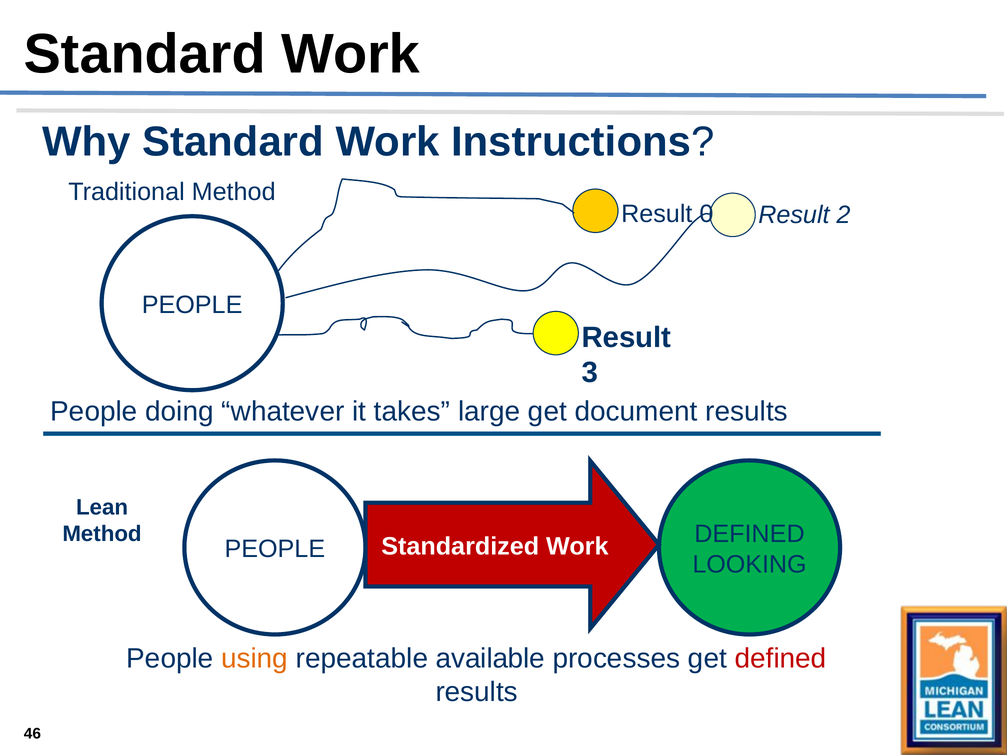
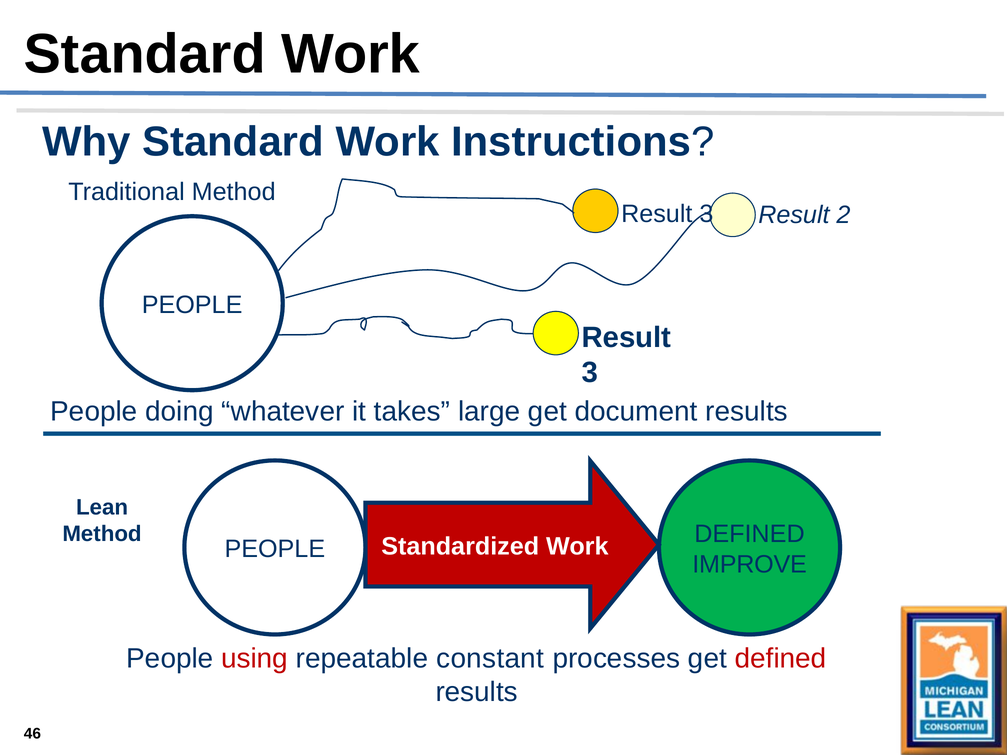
0: 0 -> 3 (706, 214)
LOOKING: LOOKING -> IMPROVE (750, 564)
using colour: orange -> red (255, 659)
available: available -> constant (490, 659)
